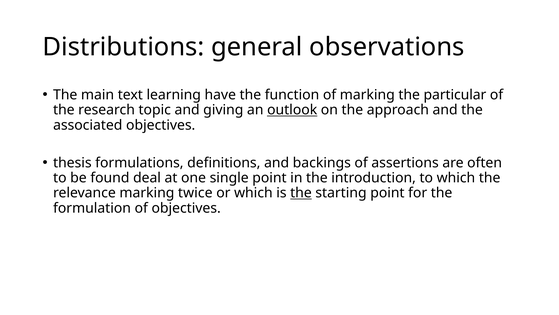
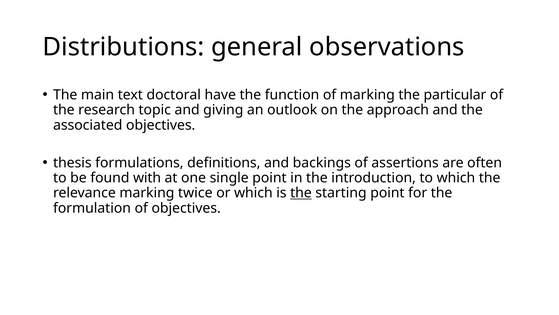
learning: learning -> doctoral (174, 95)
outlook underline: present -> none (292, 110)
deal: deal -> with (147, 178)
